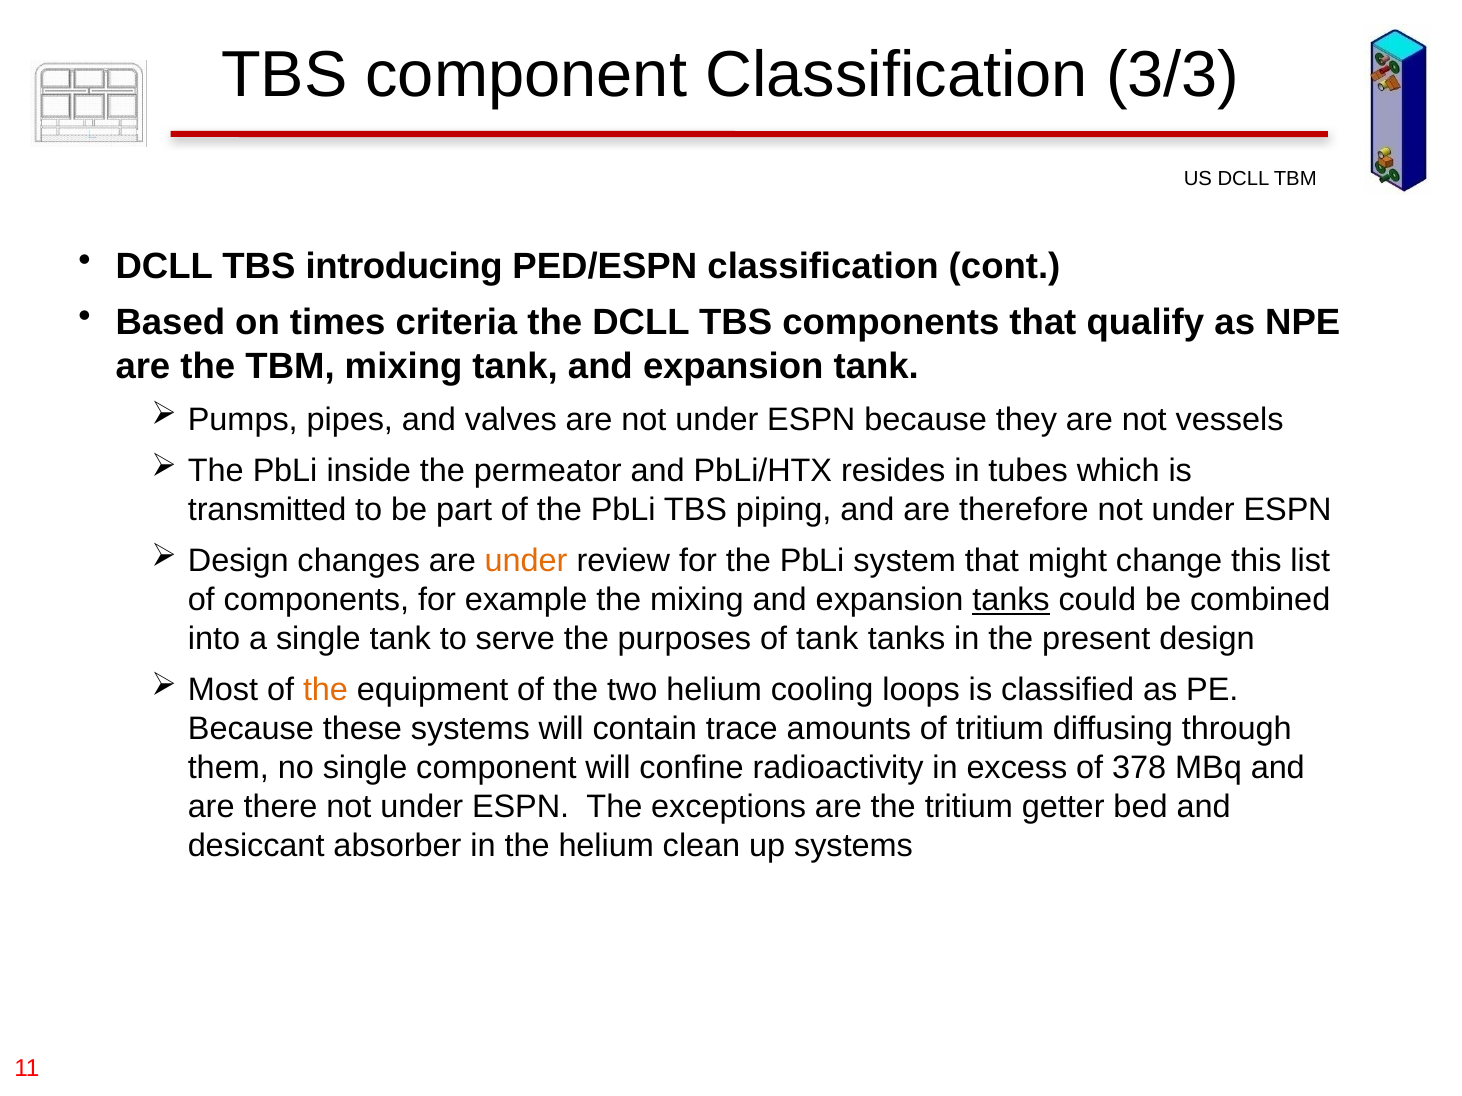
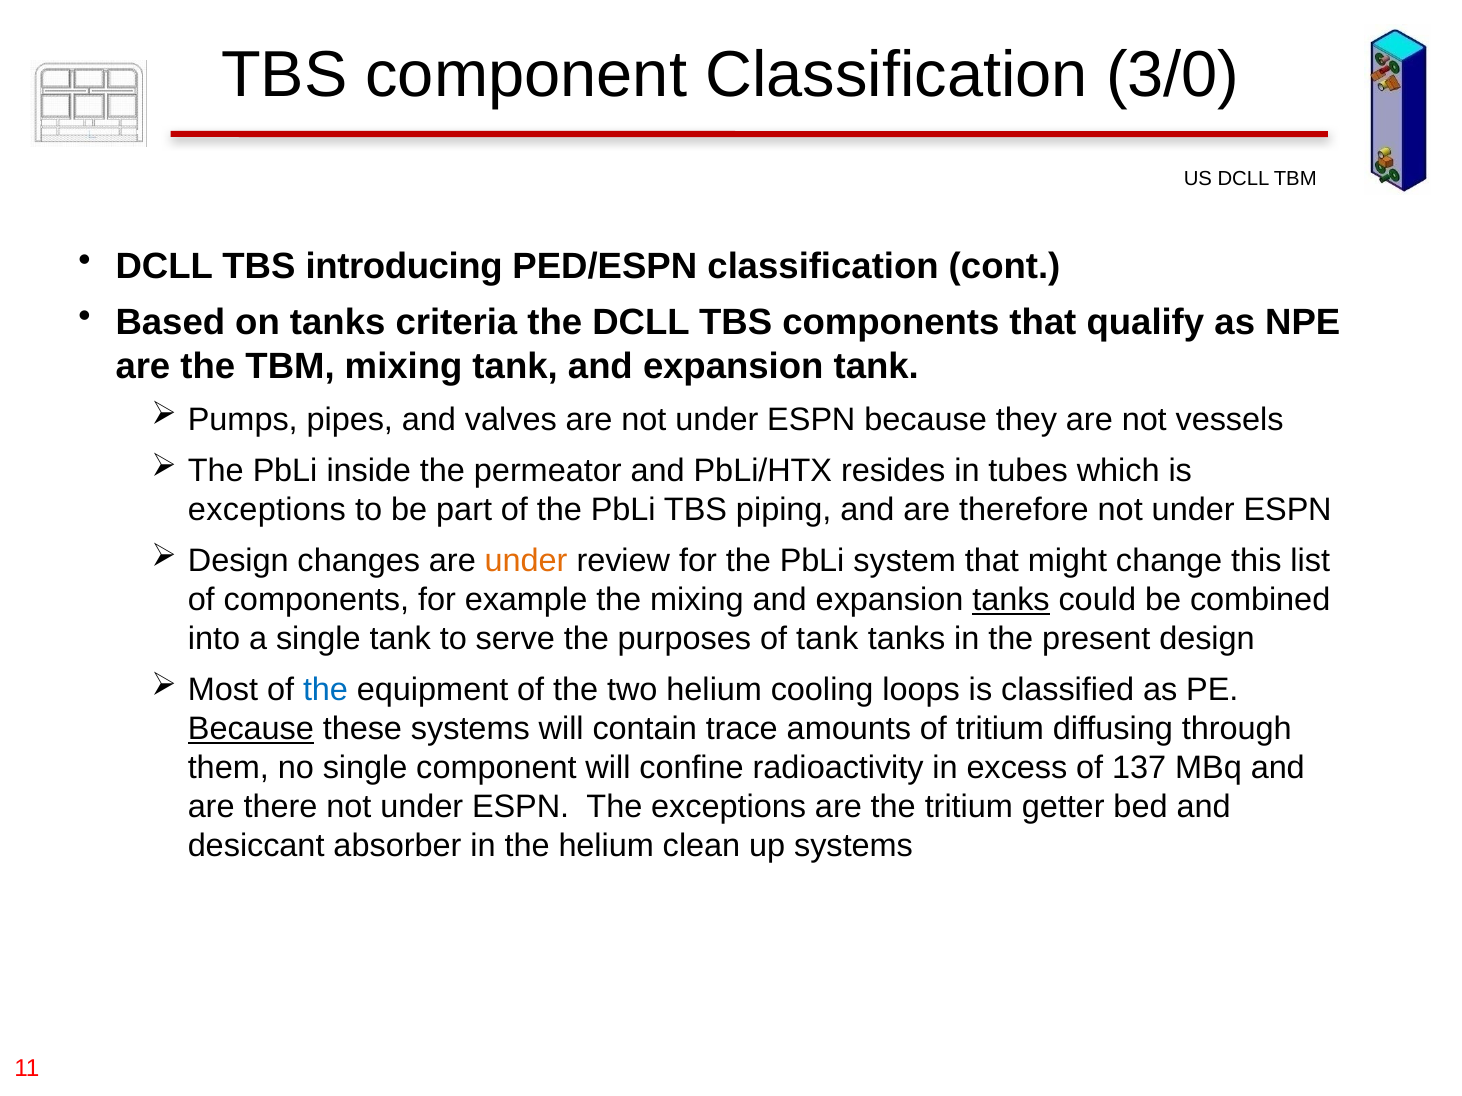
3/3: 3/3 -> 3/0 (1173, 75)
on times: times -> tanks (338, 323)
transmitted: transmitted -> exceptions (267, 510)
the colour: orange -> blue (326, 690)
Because underline: none -> present (251, 729)
378: 378 -> 137 (1139, 768)
